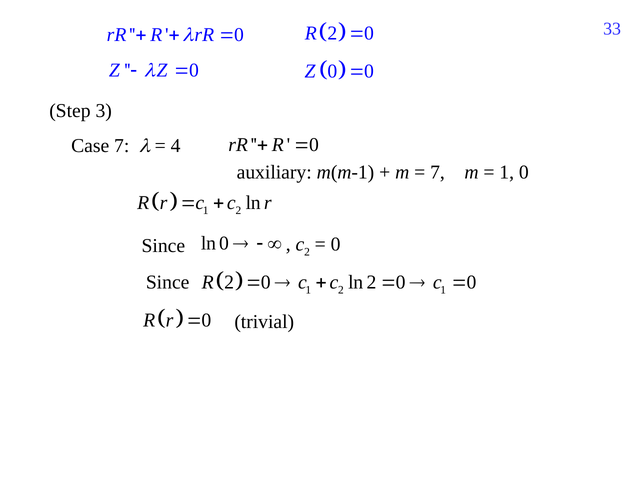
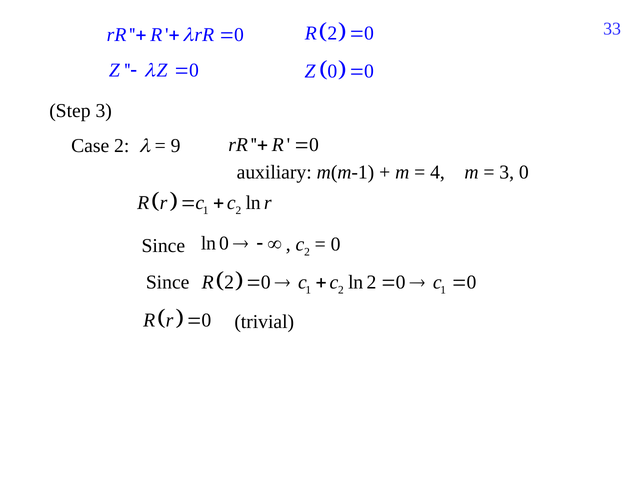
Case 7: 7 -> 2 (122, 146)
4: 4 -> 9 (176, 146)
7: 7 -> 4 (438, 173)
1: 1 -> 3 (507, 173)
